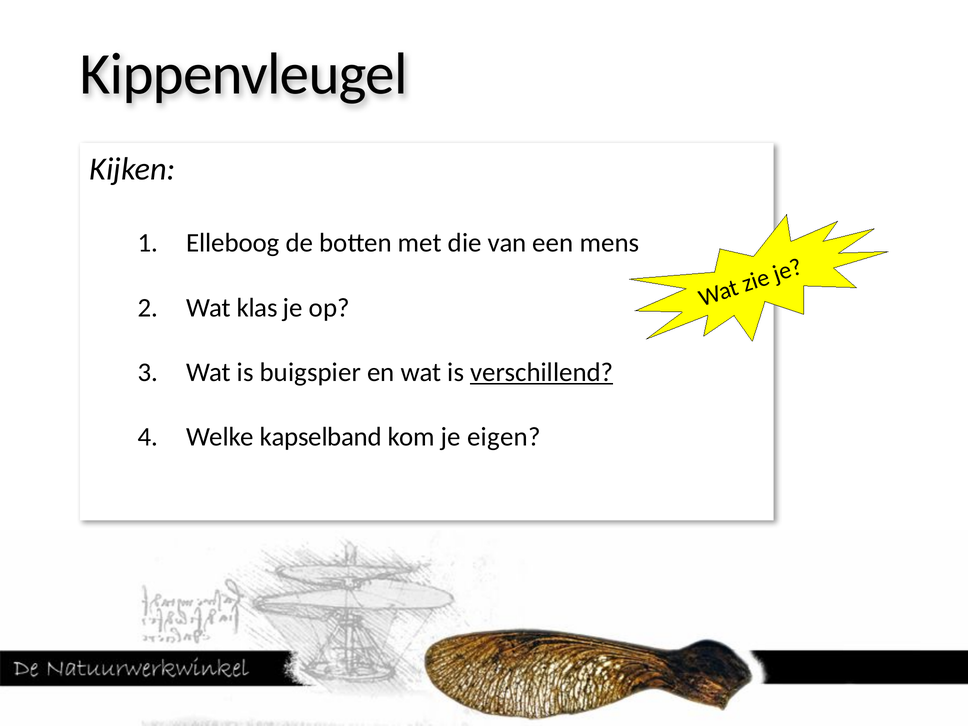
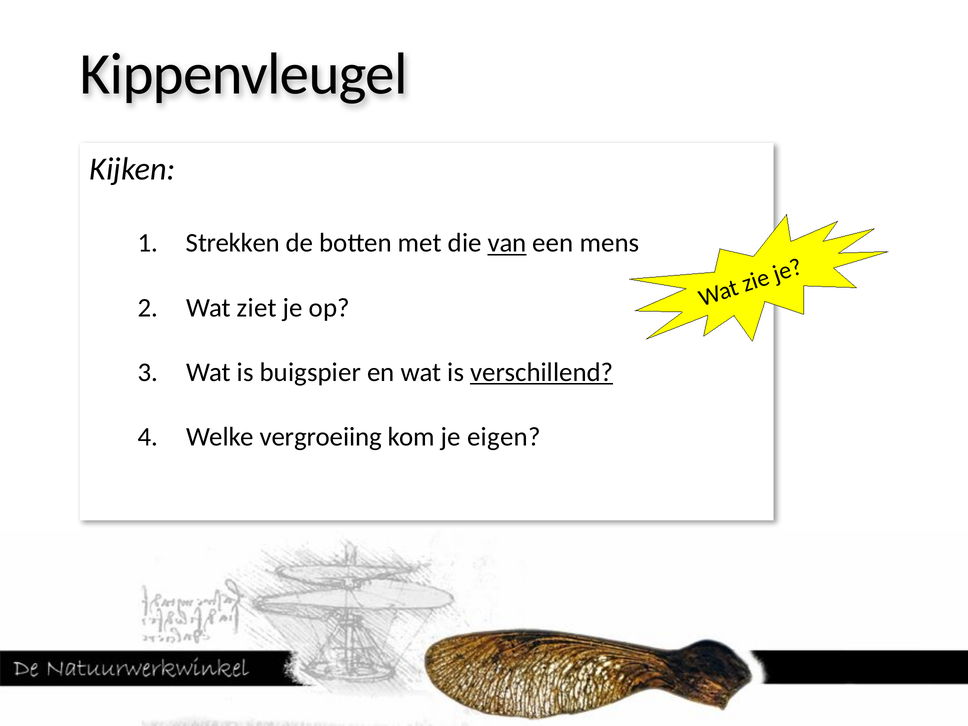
Elleboog: Elleboog -> Strekken (233, 243)
van underline: none -> present (507, 243)
klas: klas -> ziet (257, 308)
kapselband: kapselband -> vergroeiing (321, 437)
